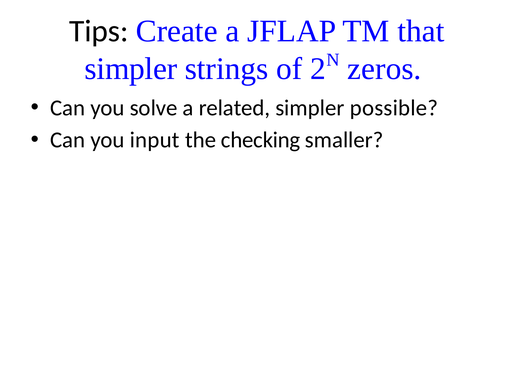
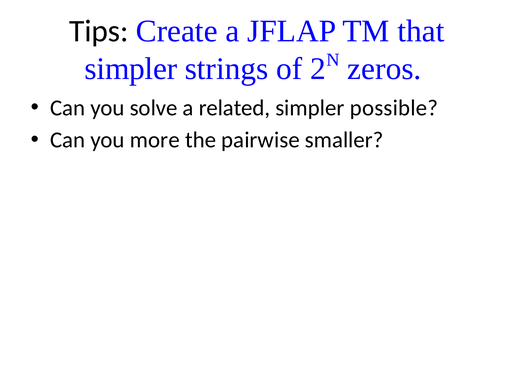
input: input -> more (155, 140)
checking: checking -> pairwise (260, 140)
